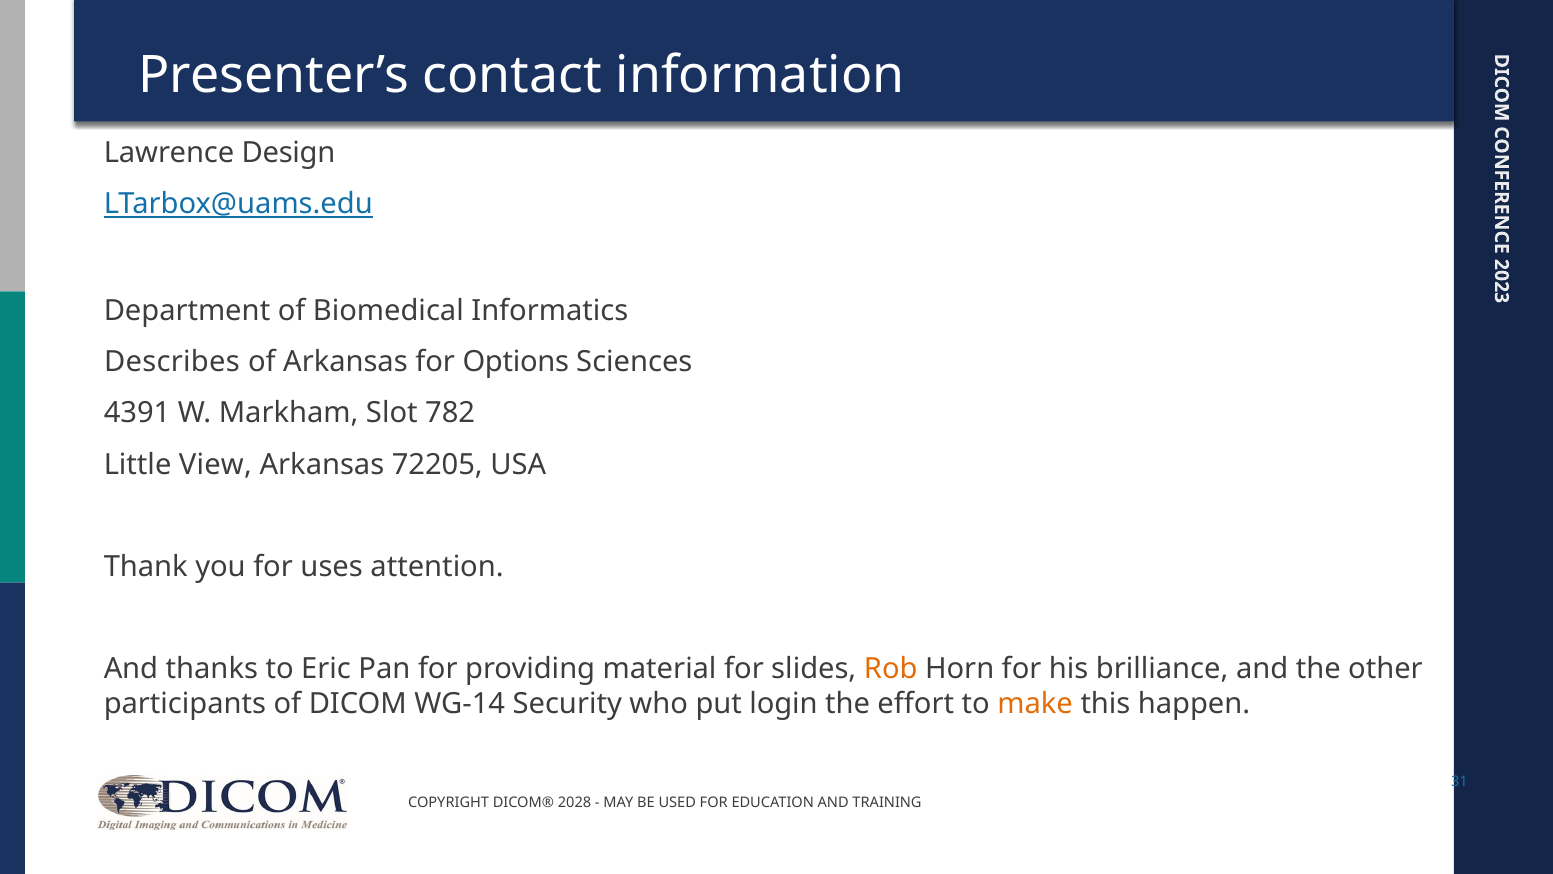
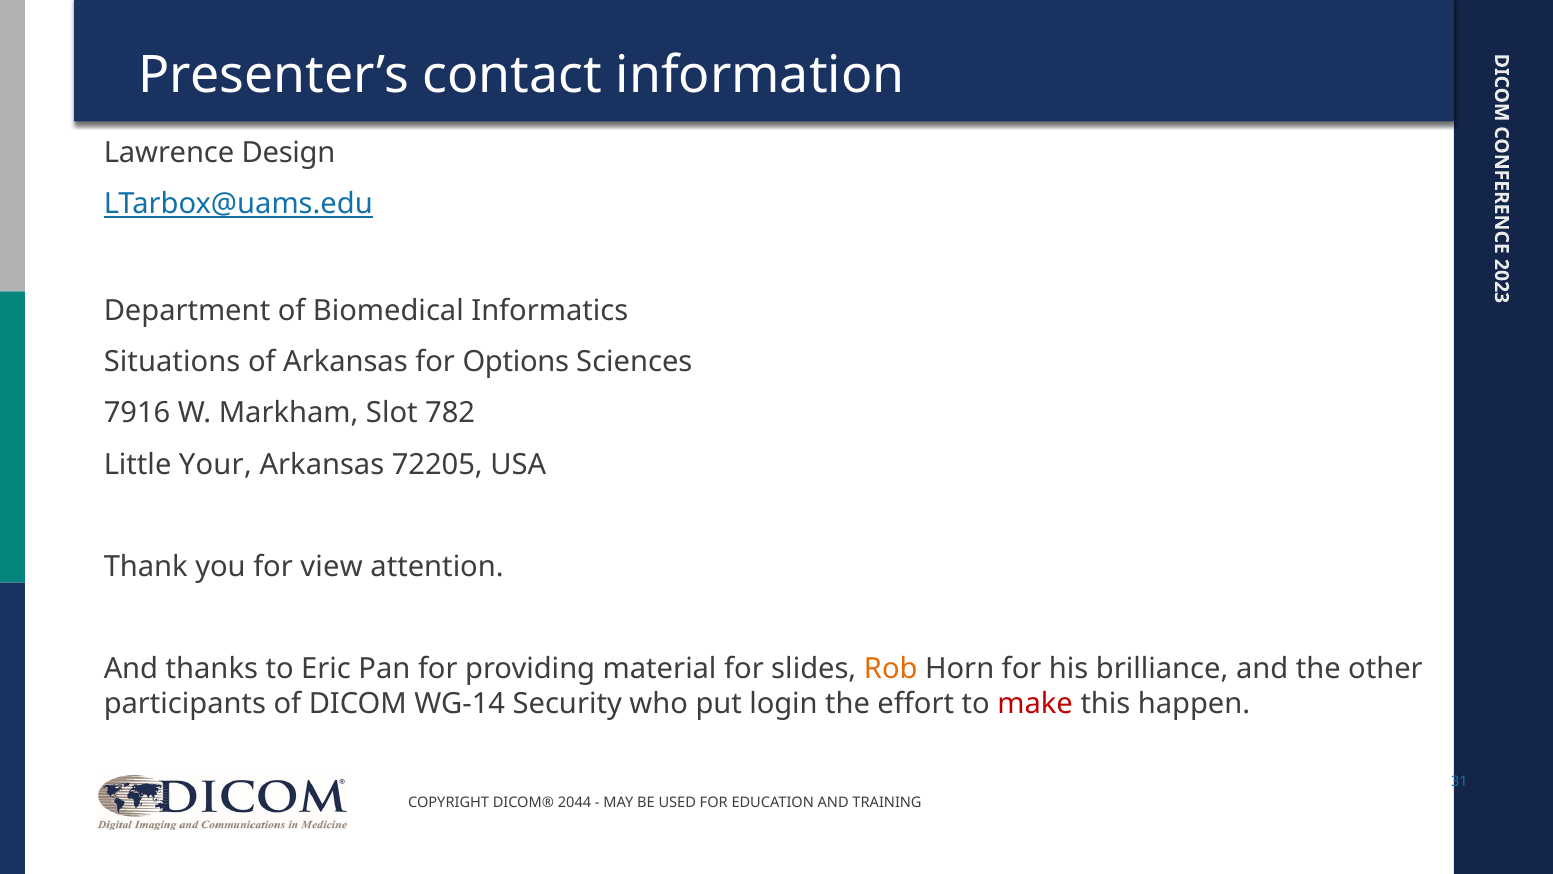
Describes: Describes -> Situations (172, 362)
4391: 4391 -> 7916 (137, 413)
View: View -> Your (215, 464)
uses: uses -> view (332, 567)
make colour: orange -> red (1035, 704)
2028: 2028 -> 2044 (575, 802)
